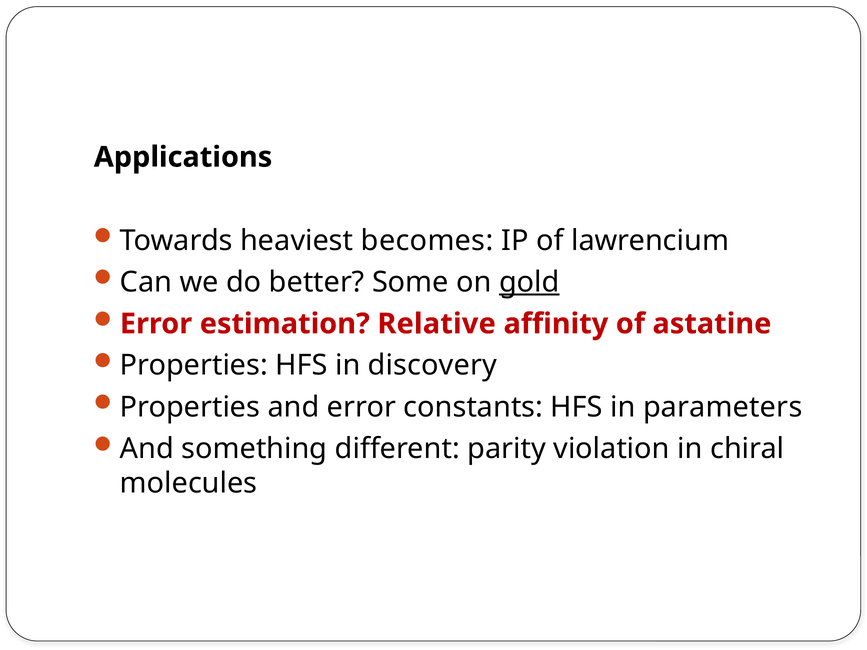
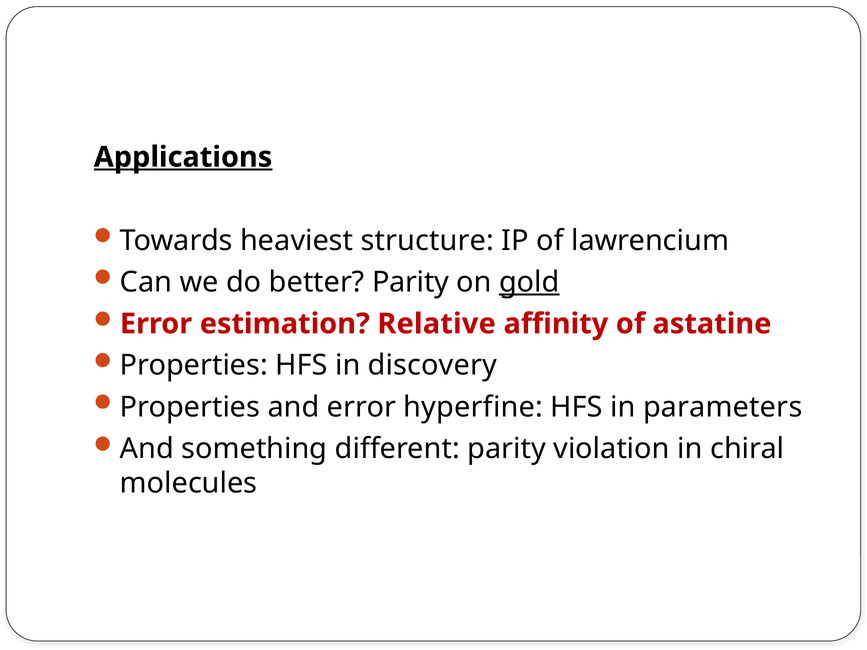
Applications underline: none -> present (183, 157)
becomes: becomes -> structure (427, 241)
better Some: Some -> Parity (411, 282)
constants: constants -> hyperfine (473, 407)
